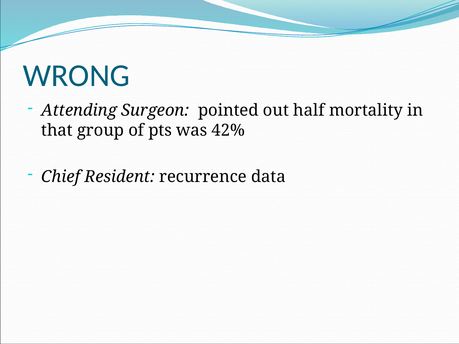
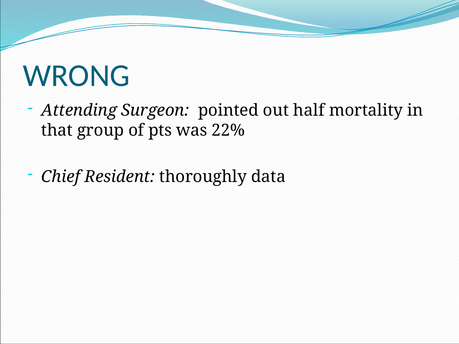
42%: 42% -> 22% (228, 130)
recurrence: recurrence -> thoroughly (203, 177)
